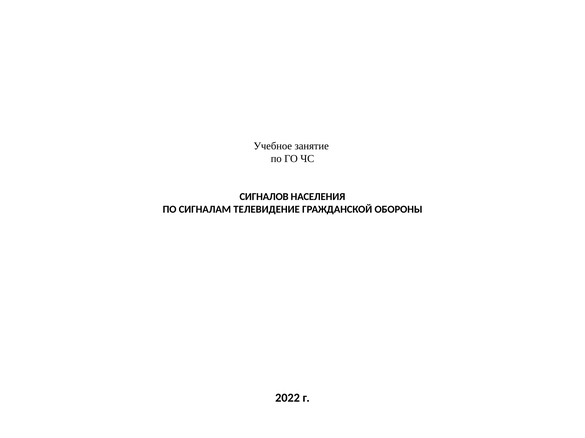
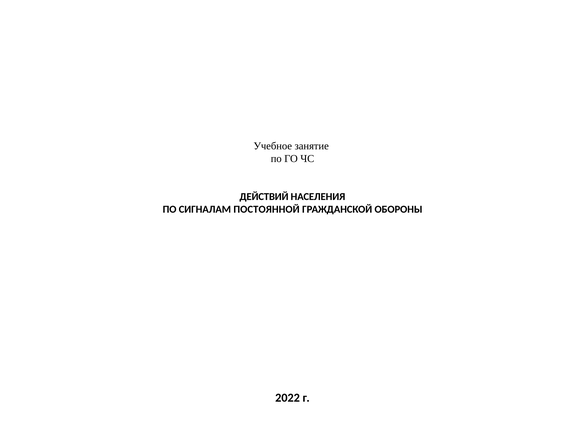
СИГНАЛОВ: СИГНАЛОВ -> ДЕЙСТВИЙ (264, 197)
ТЕЛЕВИДЕНИЕ: ТЕЛЕВИДЕНИЕ -> ПОСТОЯННОЙ (267, 210)
